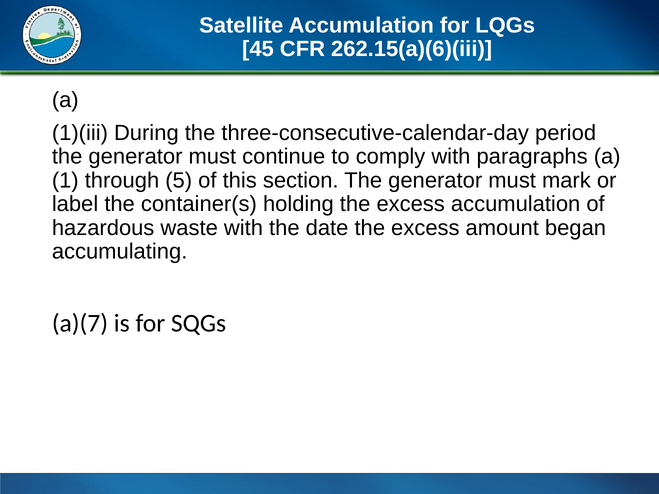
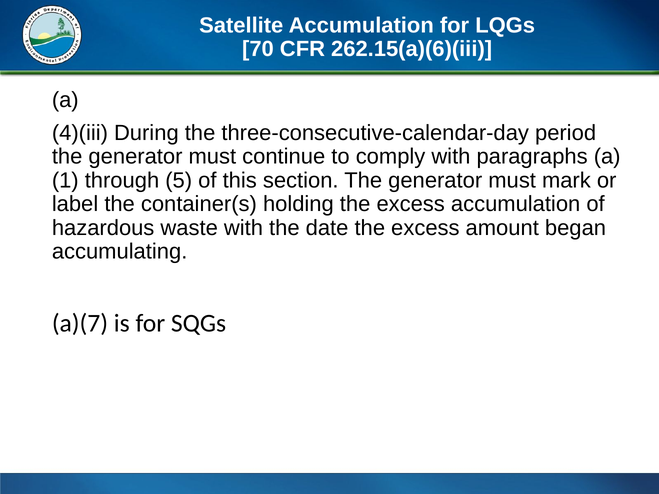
45: 45 -> 70 (258, 49)
1)(iii: 1)(iii -> 4)(iii (80, 133)
